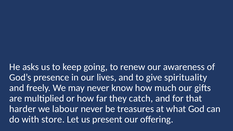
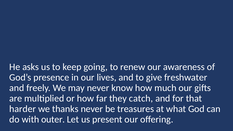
spirituality: spirituality -> freshwater (186, 77)
labour: labour -> thanks (65, 109)
store: store -> outer (53, 119)
